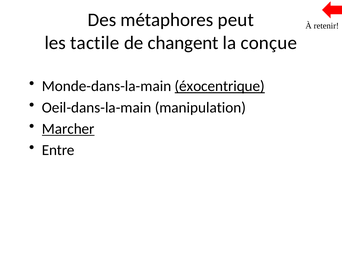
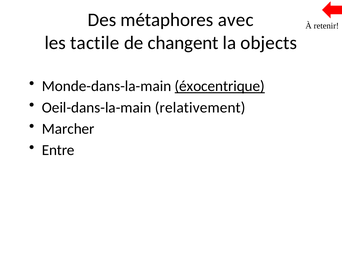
peut: peut -> avec (236, 20)
conçue: conçue -> objects (269, 43)
manipulation: manipulation -> relativement (200, 107)
Marcher underline: present -> none (68, 129)
